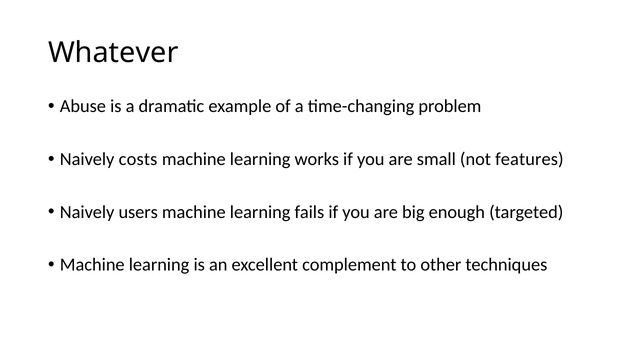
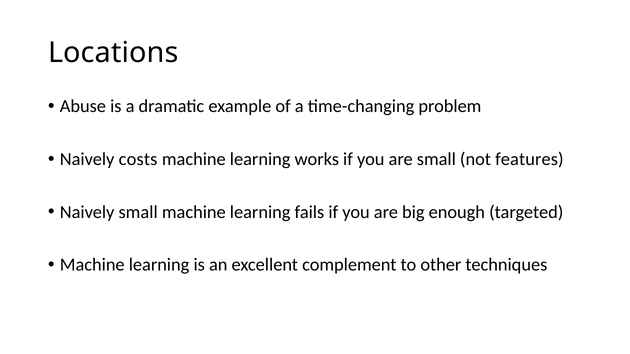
Whatever: Whatever -> Locations (113, 53)
Naively users: users -> small (138, 212)
